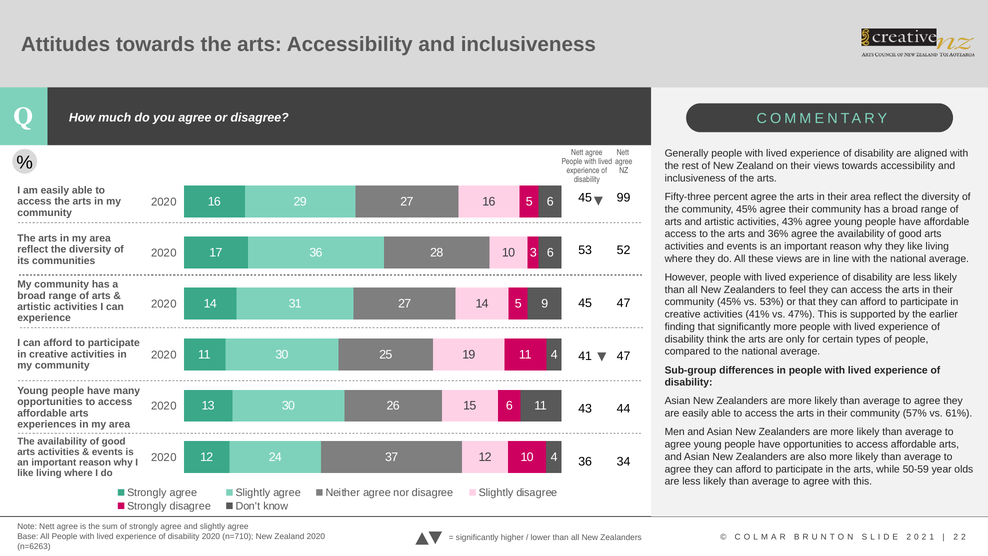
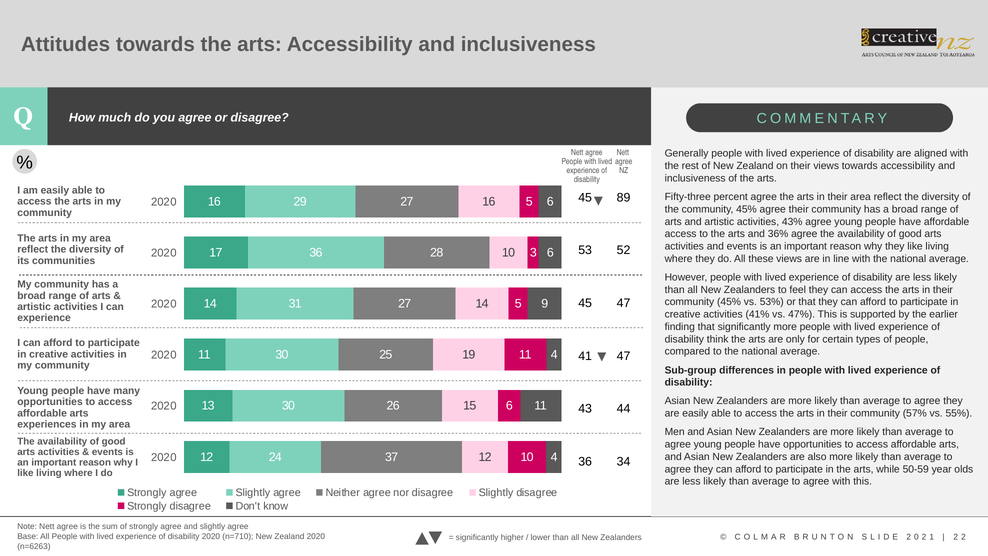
99: 99 -> 89 (624, 197)
61%: 61% -> 55% (959, 413)
